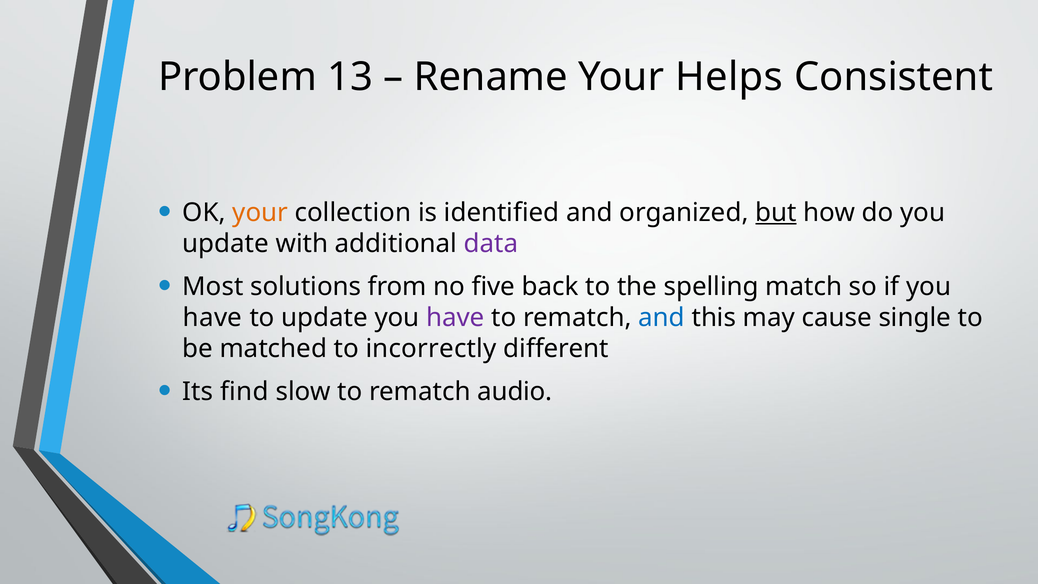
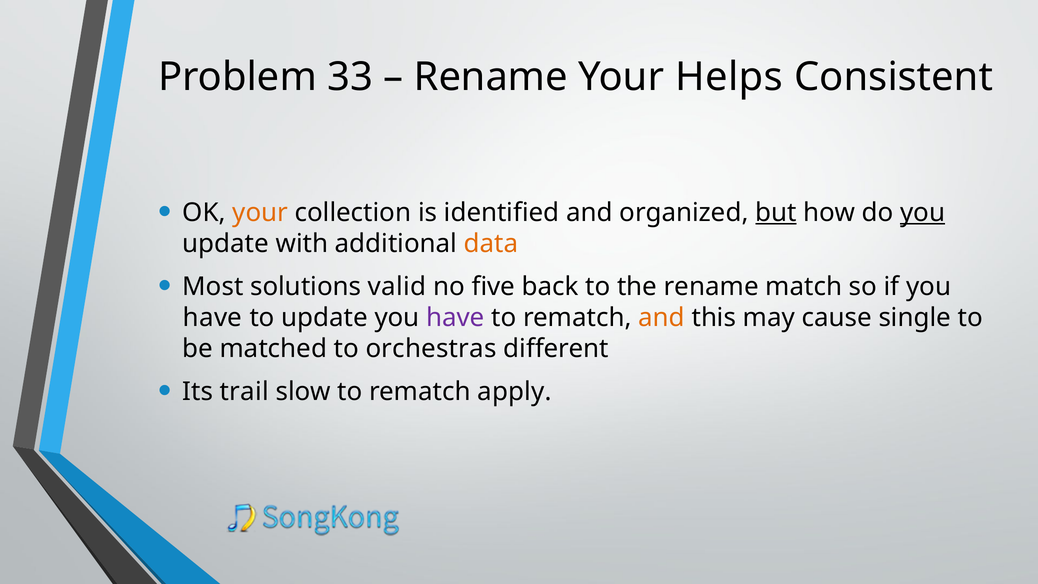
13: 13 -> 33 (350, 77)
you underline: none -> present (923, 212)
data colour: purple -> orange (491, 244)
from: from -> valid (397, 286)
the spelling: spelling -> rename (711, 286)
and colour: blue -> orange (662, 318)
incorrectly: incorrectly -> orchestras (431, 349)
find: find -> trail (244, 391)
audio: audio -> apply (515, 391)
